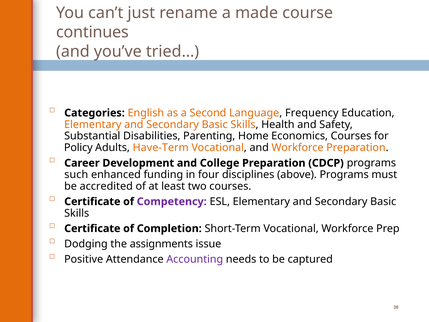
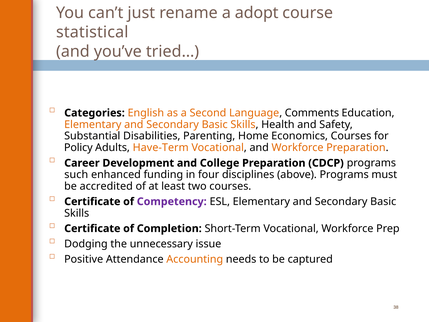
made: made -> adopt (257, 13)
continues: continues -> statistical (92, 32)
Frequency: Frequency -> Comments (312, 113)
assignments: assignments -> unnecessary (161, 244)
Accounting colour: purple -> orange (195, 259)
